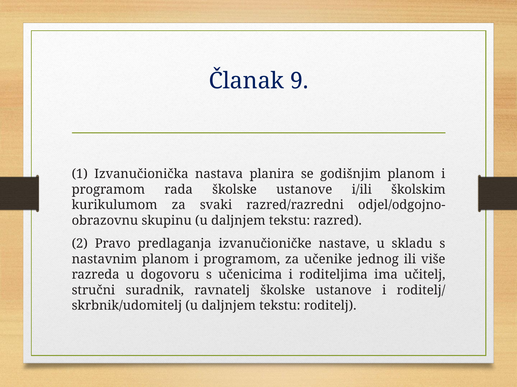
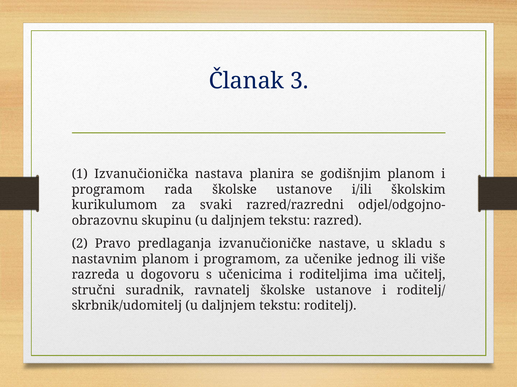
9: 9 -> 3 (299, 81)
